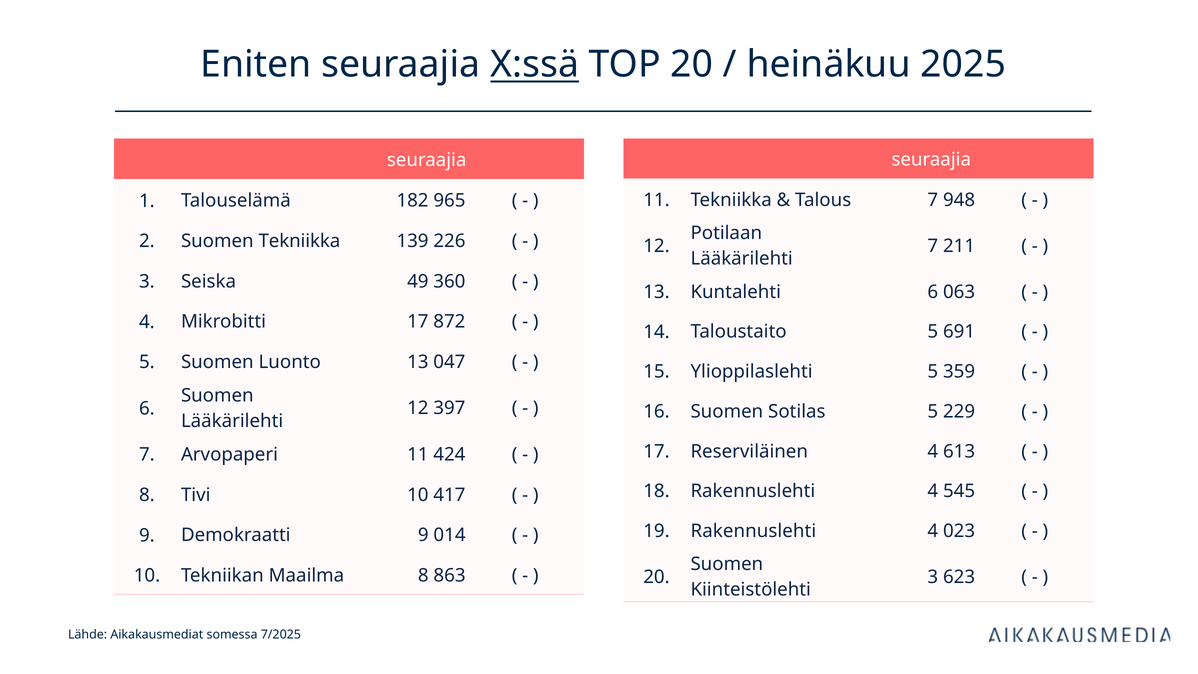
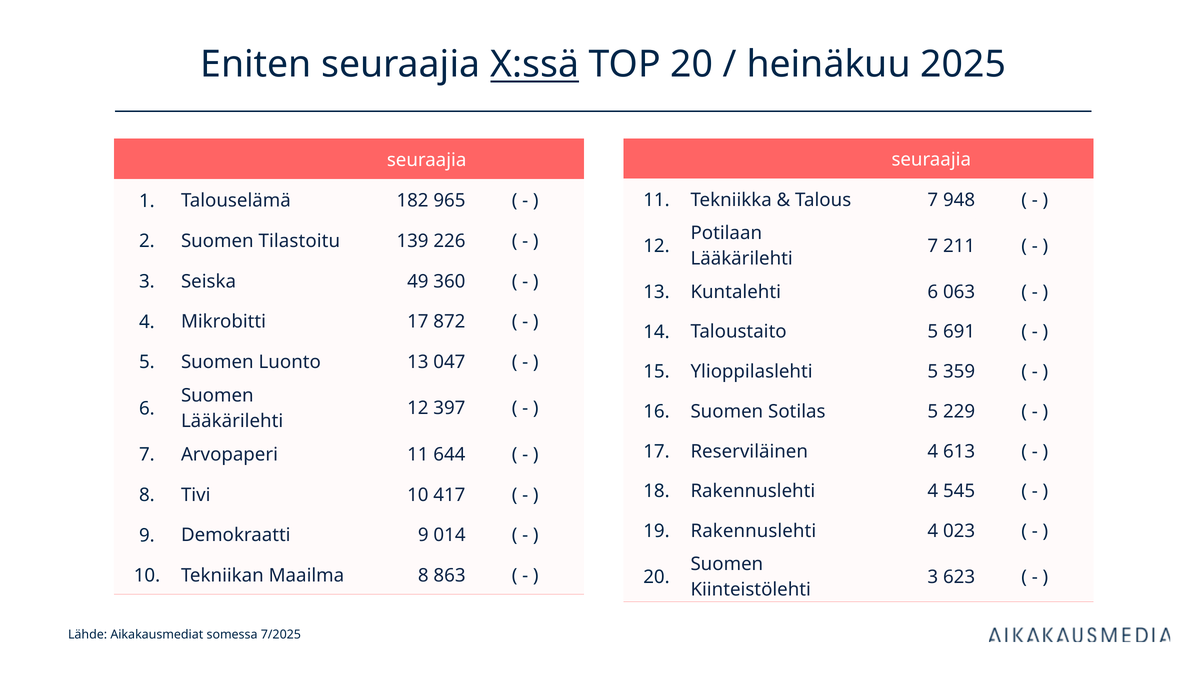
Suomen Tekniikka: Tekniikka -> Tilastoitu (299, 241)
424: 424 -> 644 (449, 454)
